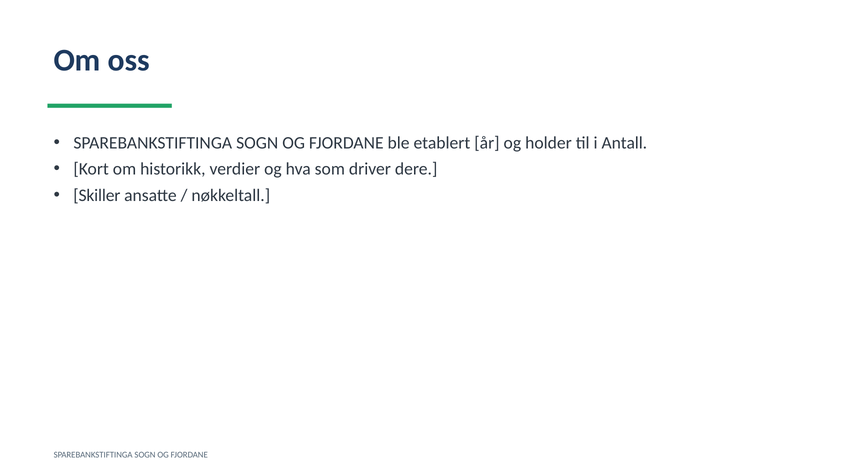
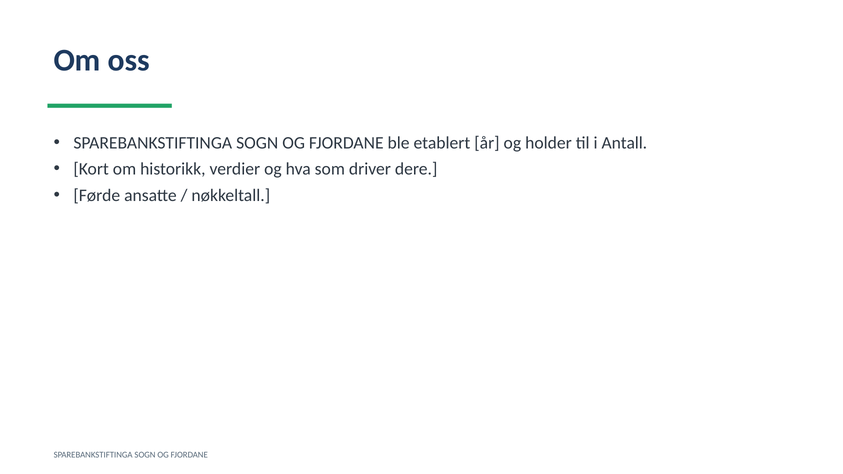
Skiller: Skiller -> Førde (97, 195)
